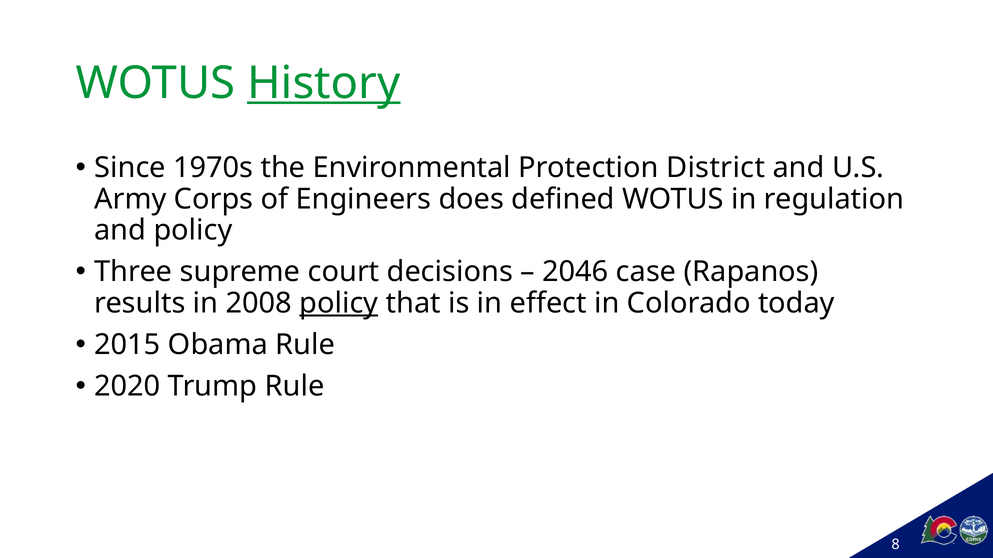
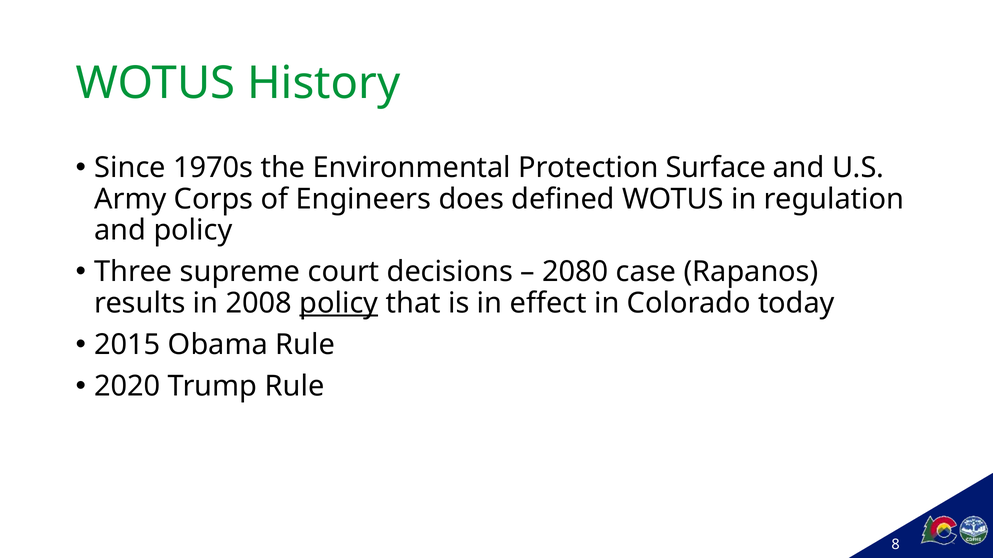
History underline: present -> none (324, 83)
District: District -> Surface (716, 168)
2046: 2046 -> 2080 (575, 272)
